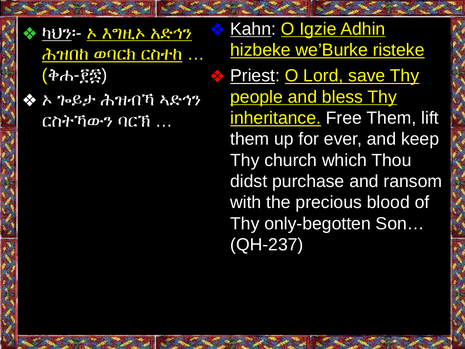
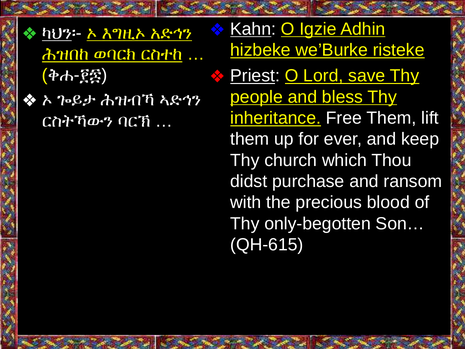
QH-237: QH-237 -> QH-615 (267, 244)
